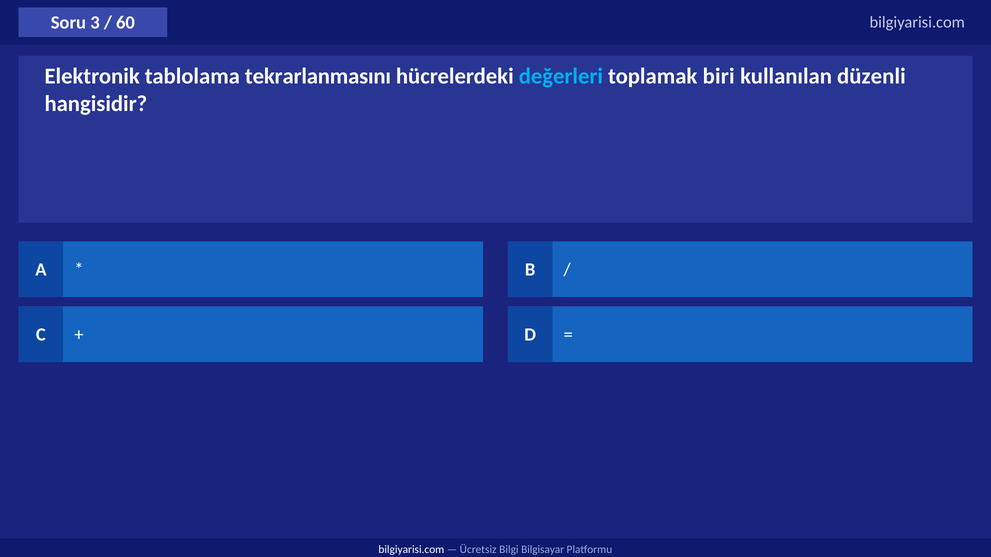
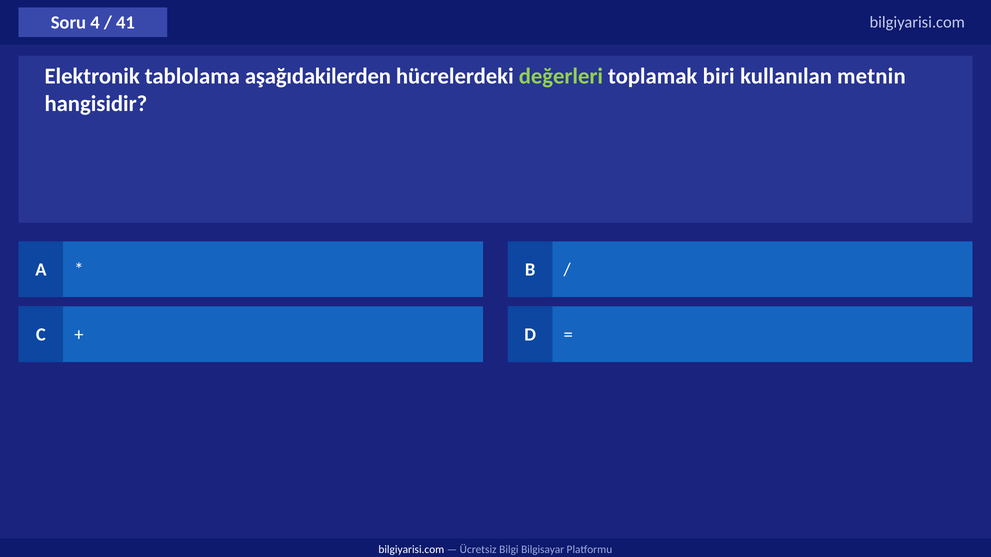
3: 3 -> 4 (95, 23)
60: 60 -> 41 (125, 23)
tekrarlanmasını: tekrarlanmasını -> aşağıdakilerden (318, 76)
değerleri colour: light blue -> light green (561, 76)
düzenli: düzenli -> metnin (871, 76)
